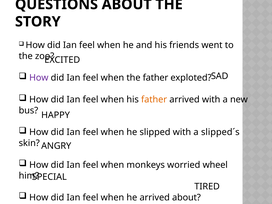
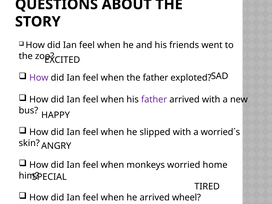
father colour: orange -> purple (154, 100)
slipped´s: slipped´s -> worried´s (220, 132)
wheel: wheel -> home (215, 165)
arrived about: about -> wheel (186, 197)
